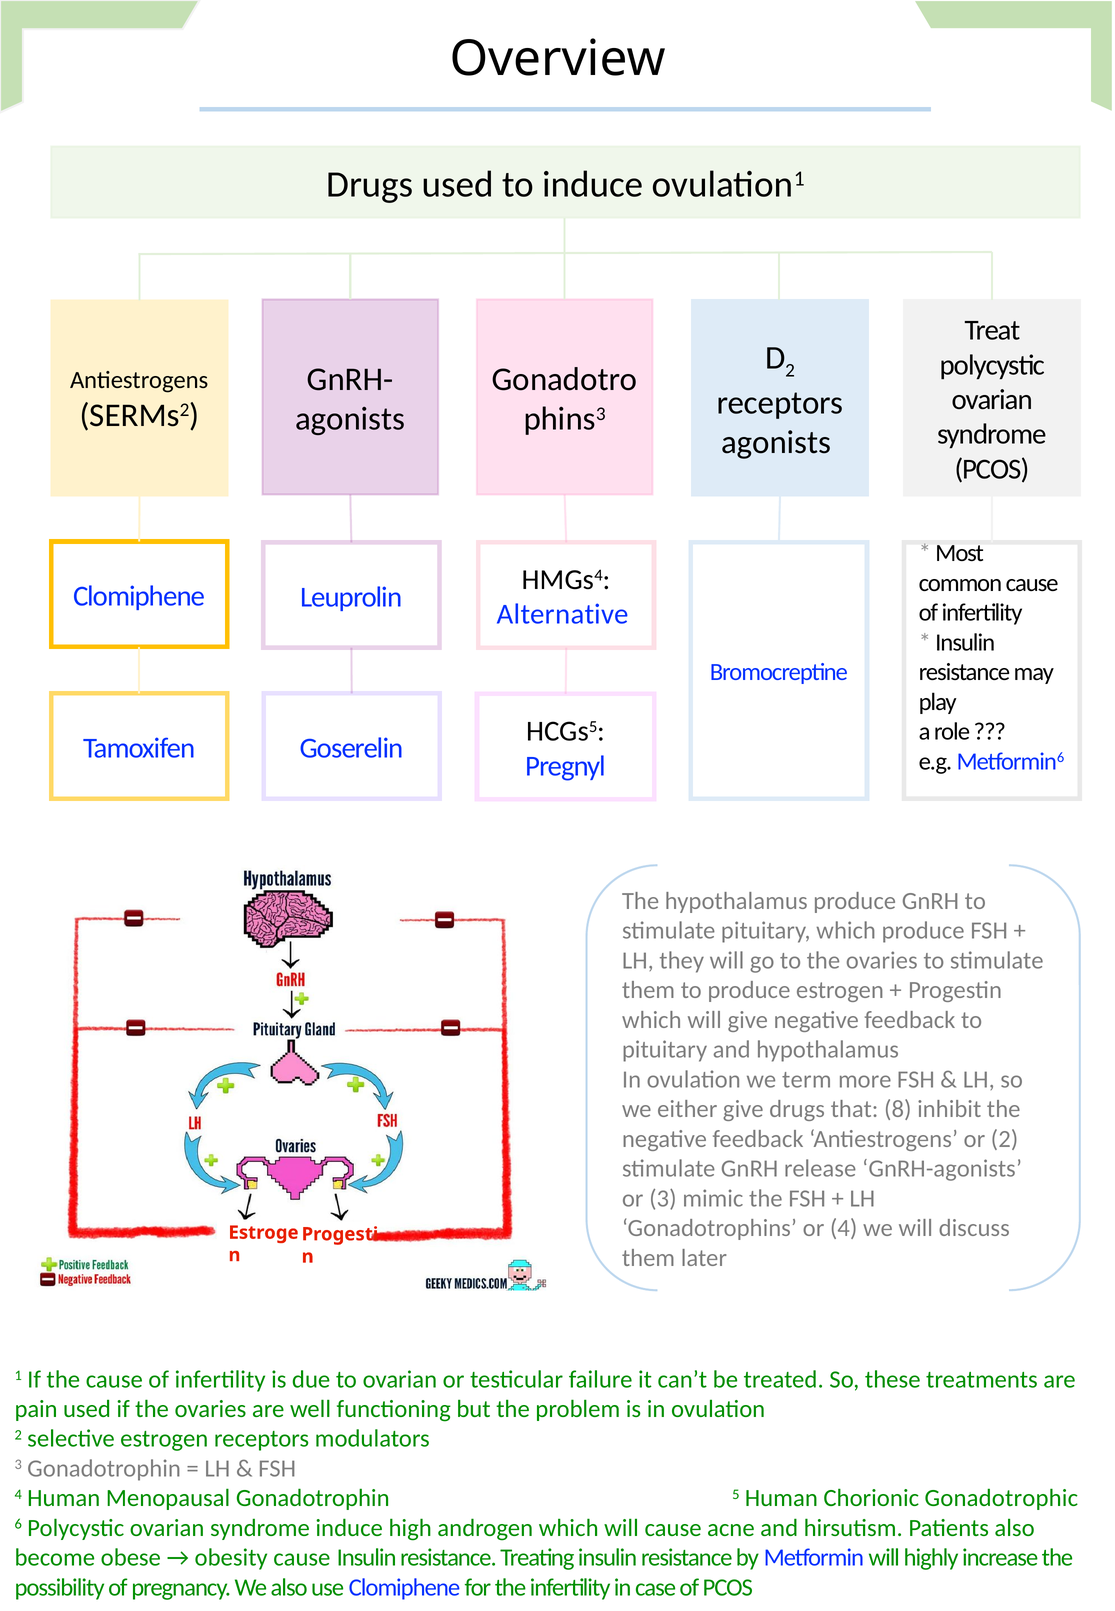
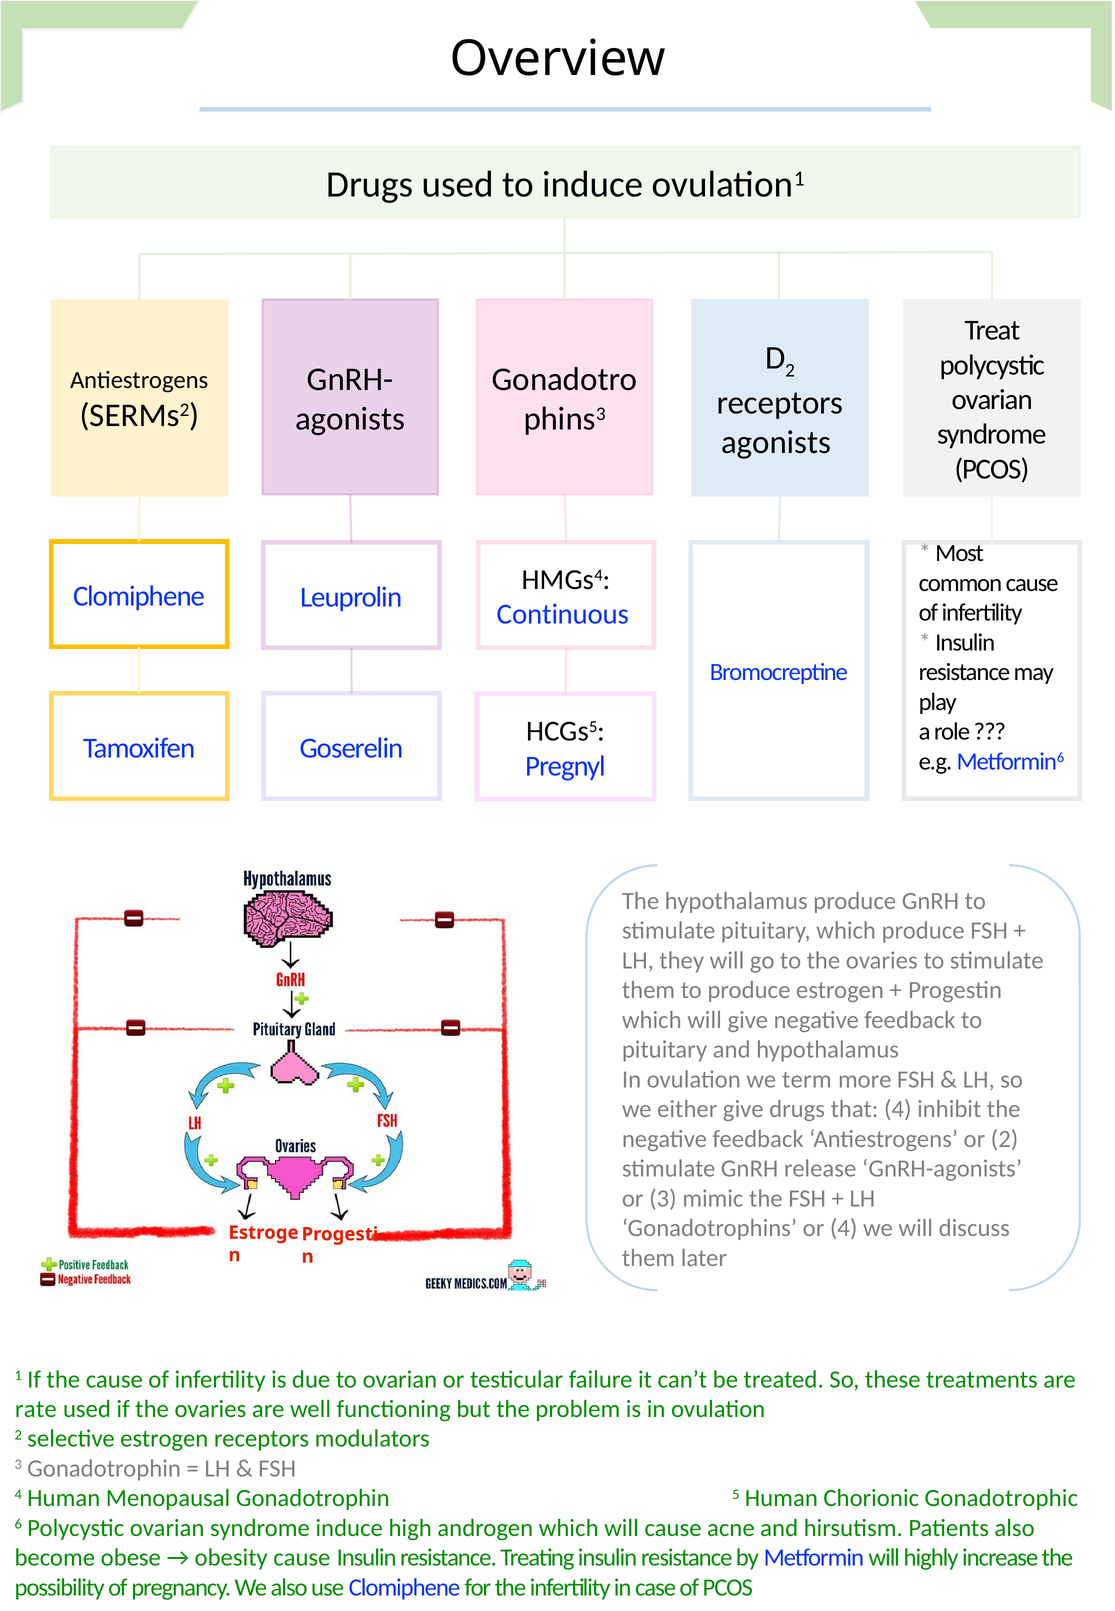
Alternative: Alternative -> Continuous (563, 614)
that 8: 8 -> 4 (898, 1109)
pain: pain -> rate (36, 1409)
